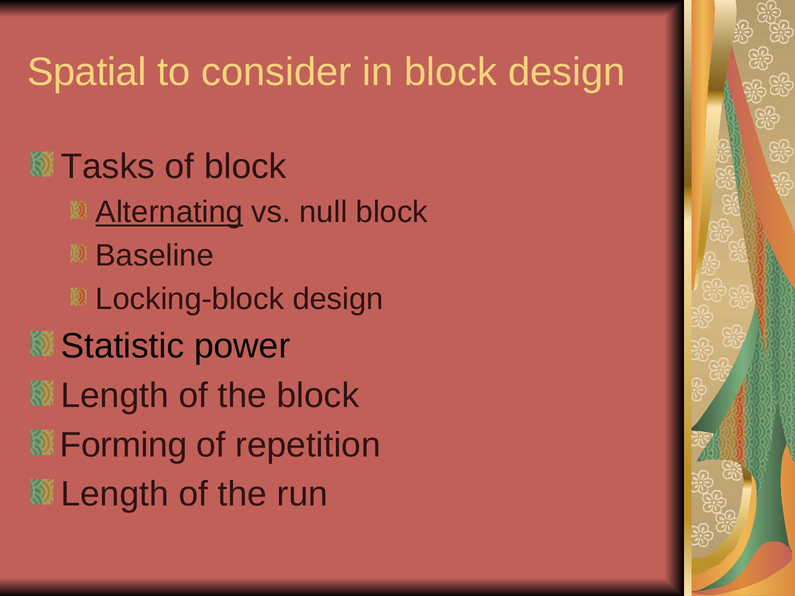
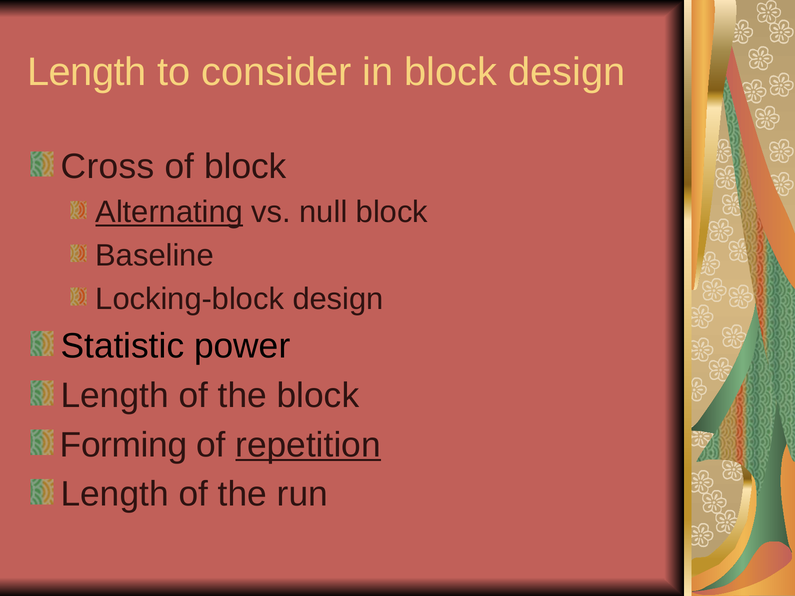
Spatial: Spatial -> Length (87, 72)
Tasks: Tasks -> Cross (108, 167)
repetition underline: none -> present (308, 445)
